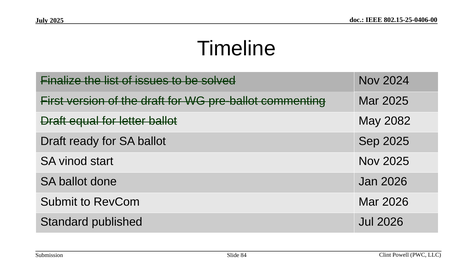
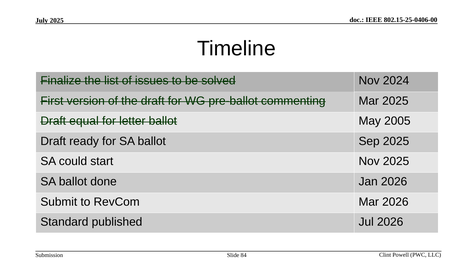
2082: 2082 -> 2005 (397, 121)
vinod: vinod -> could (73, 161)
